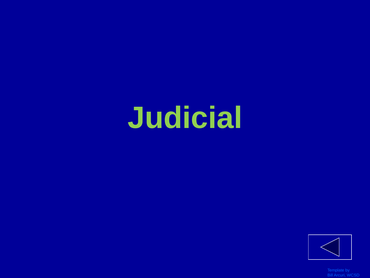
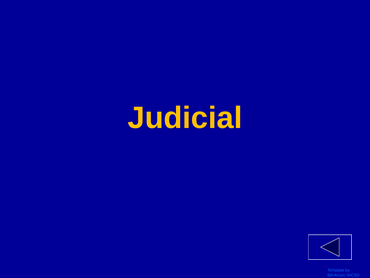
Judicial colour: light green -> yellow (185, 118)
